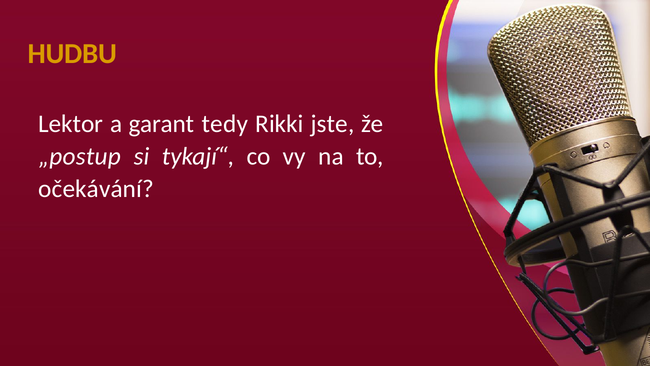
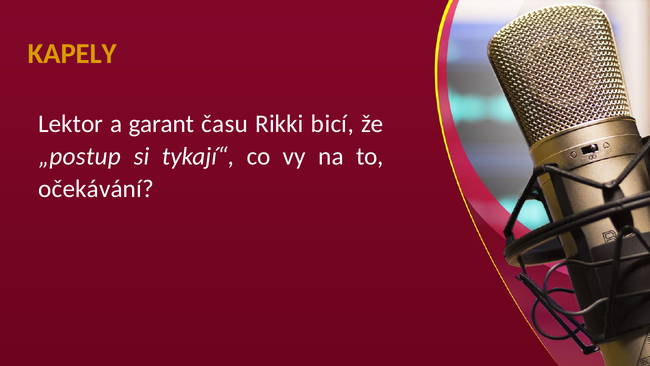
HUDBU: HUDBU -> KAPELY (72, 53)
tedy: tedy -> času (225, 124)
jste: jste -> bicí (332, 124)
